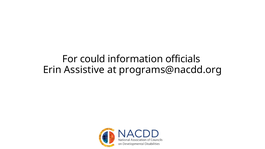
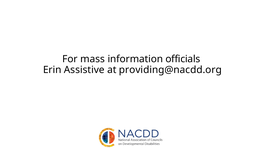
could: could -> mass (93, 59)
programs@nacdd.org: programs@nacdd.org -> providing@nacdd.org (170, 70)
